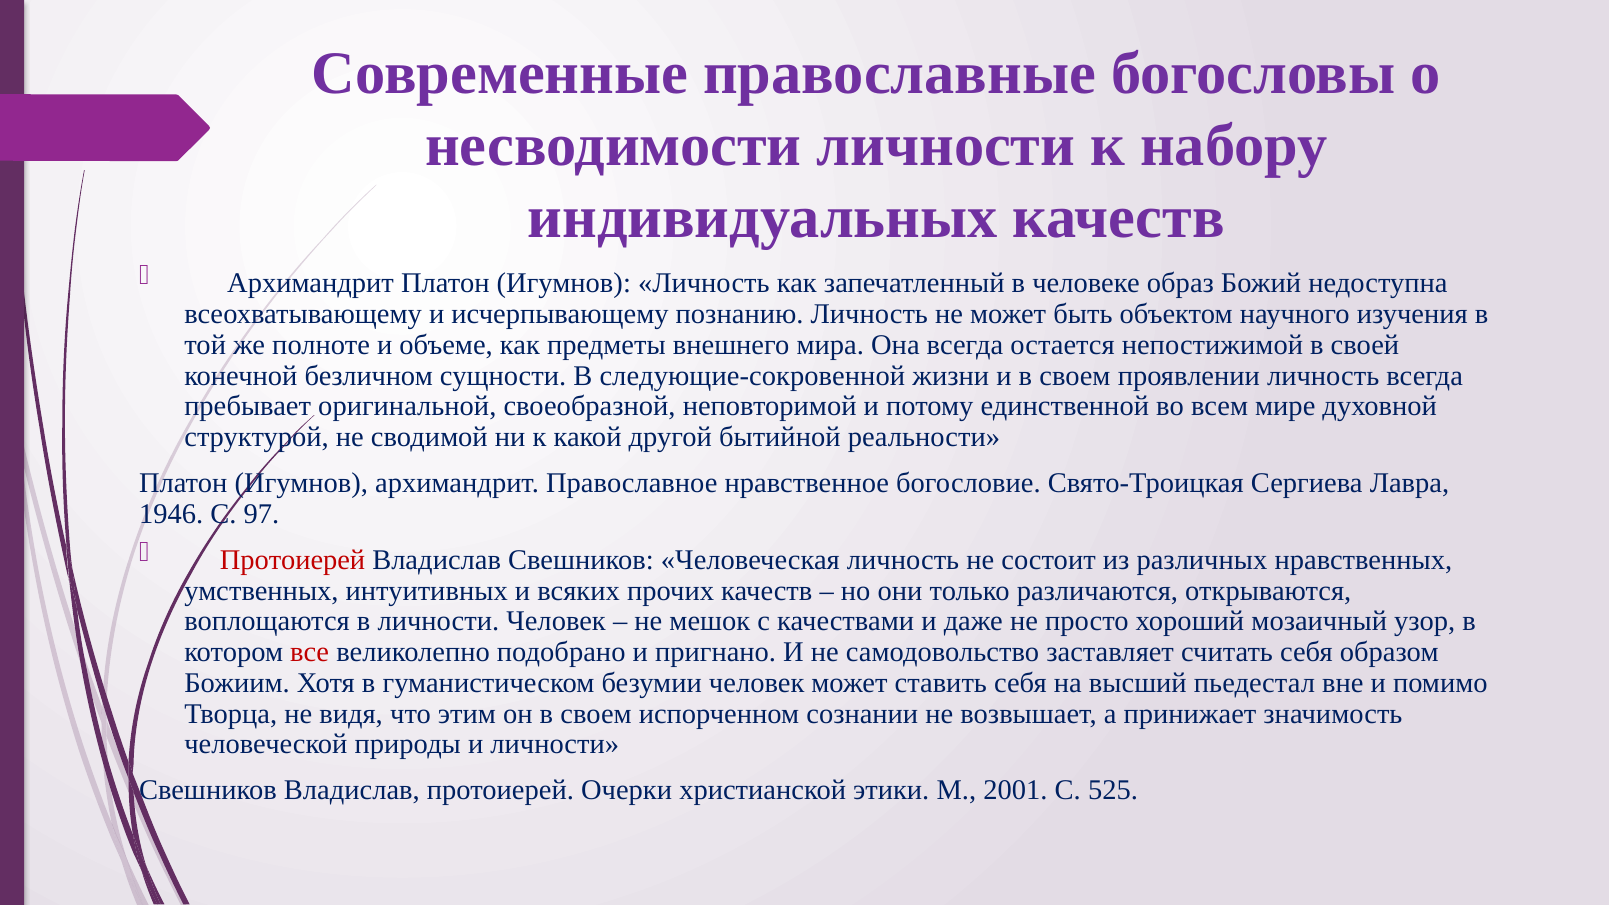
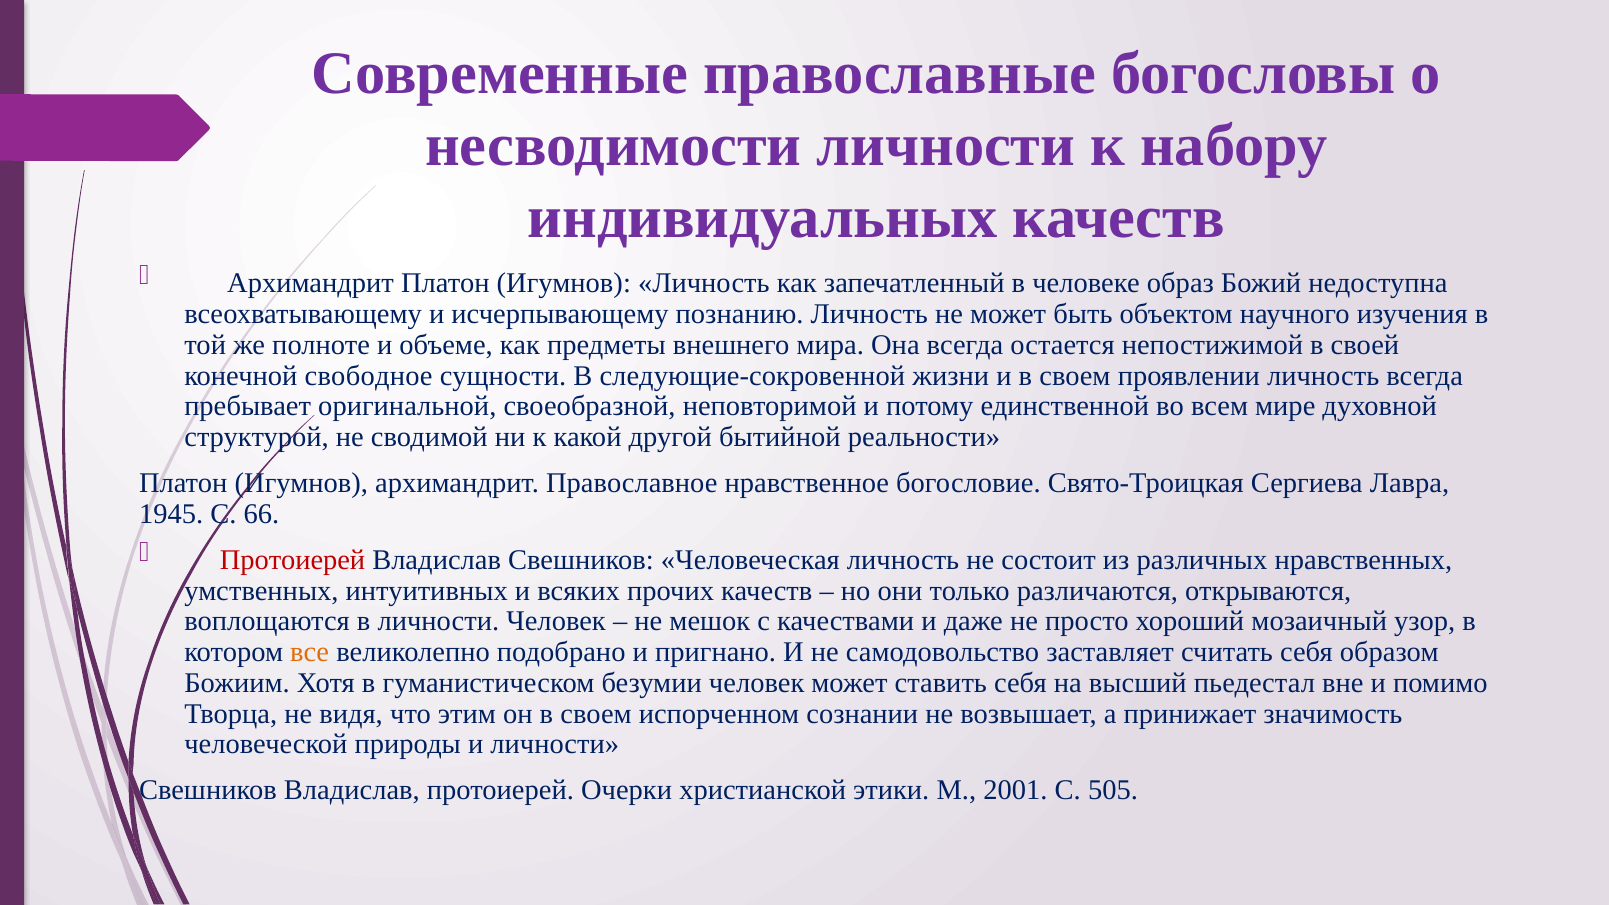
безличном: безличном -> свободное (369, 376)
1946: 1946 -> 1945 (171, 514)
97: 97 -> 66 (261, 514)
все colour: red -> orange (310, 652)
525: 525 -> 505 (1113, 790)
